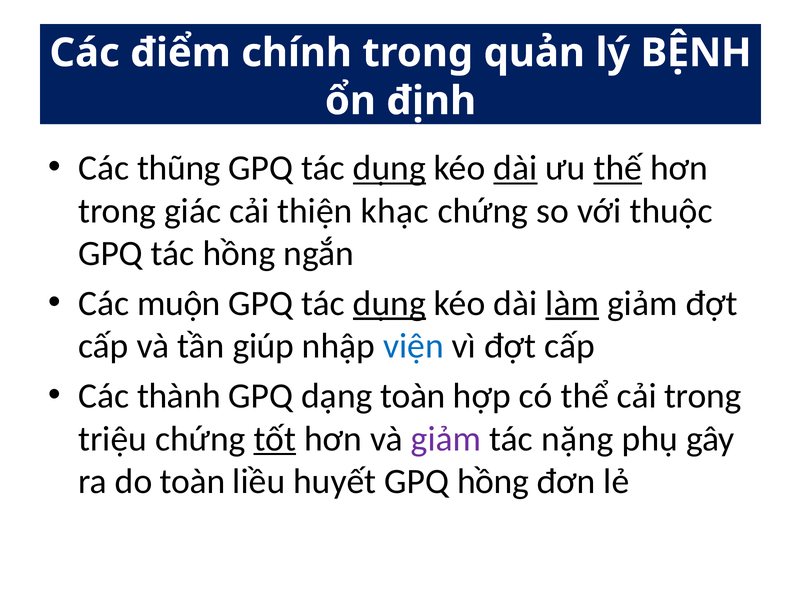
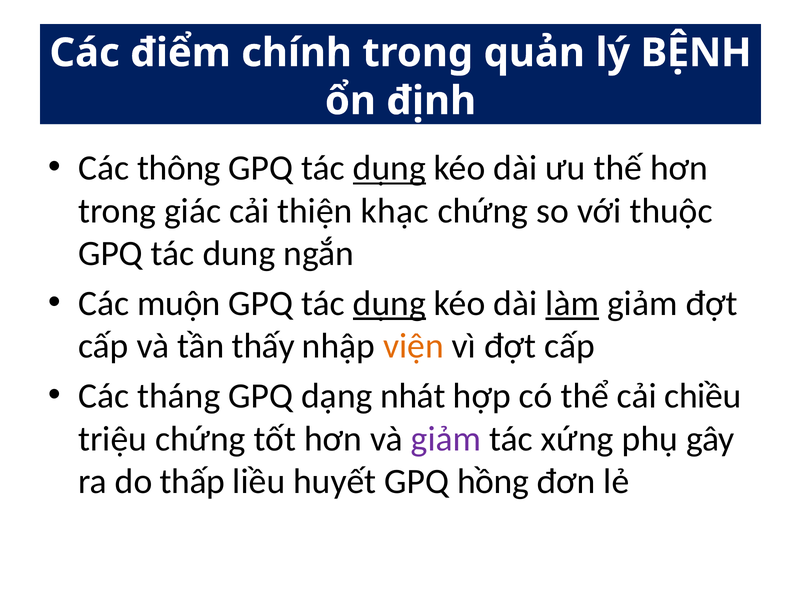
thũng: thũng -> thông (179, 168)
dài underline: present -> none (515, 168)
thế underline: present -> none (618, 168)
tác hồng: hồng -> dung (239, 253)
giúp: giúp -> thấy (263, 346)
viện colour: blue -> orange (413, 346)
thành: thành -> tháng (179, 396)
dạng toàn: toàn -> nhát (413, 396)
cải trong: trong -> chiều (703, 396)
tốt underline: present -> none (275, 439)
nặng: nặng -> xứng (577, 439)
do toàn: toàn -> thấp (193, 481)
